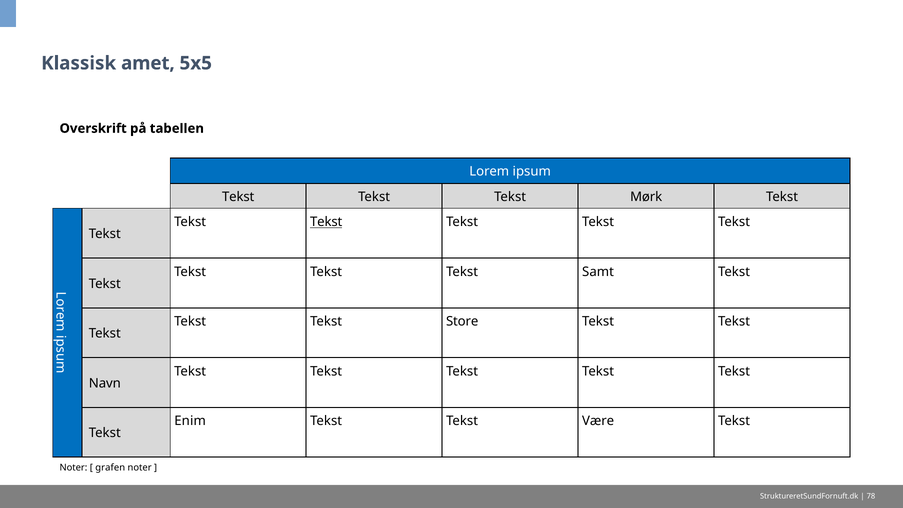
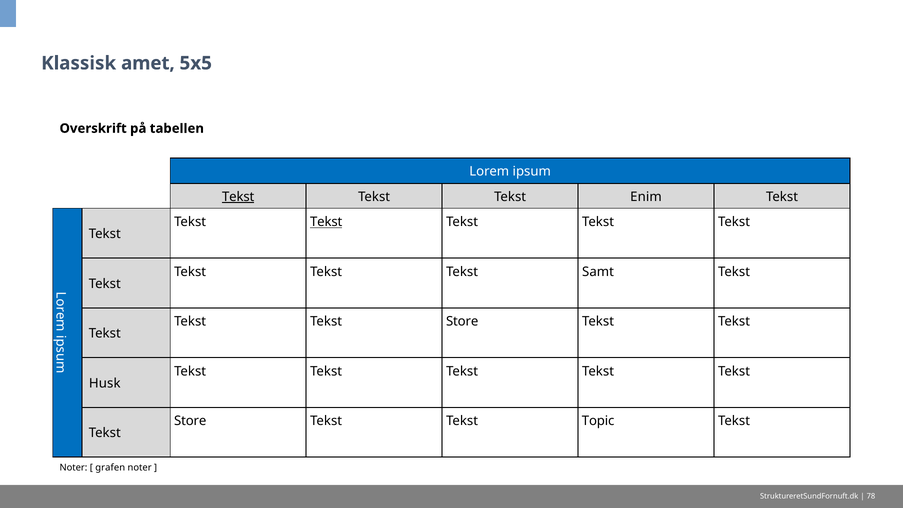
Tekst underline: none -> present (238, 197)
Mørk: Mørk -> Enim (646, 197)
Navn: Navn -> Husk (105, 383)
Enim: Enim -> Store (190, 421)
Være: Være -> Topic (598, 421)
